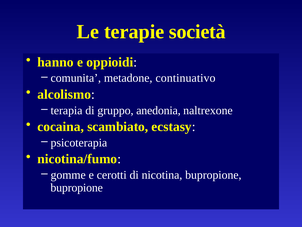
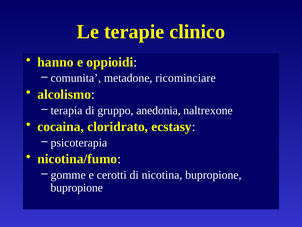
società: società -> clinico (197, 32)
continuativo: continuativo -> ricominciare (186, 78)
scambiato: scambiato -> cloridrato (118, 126)
